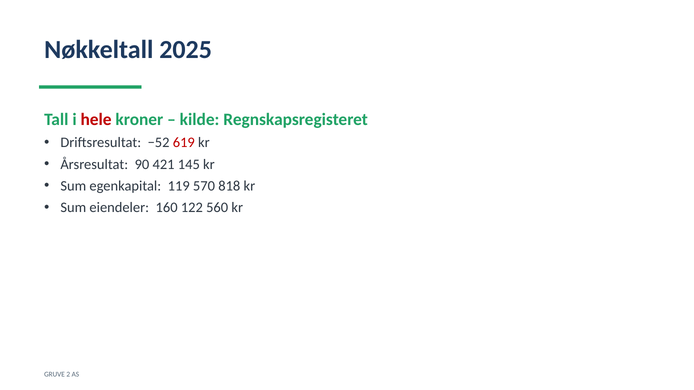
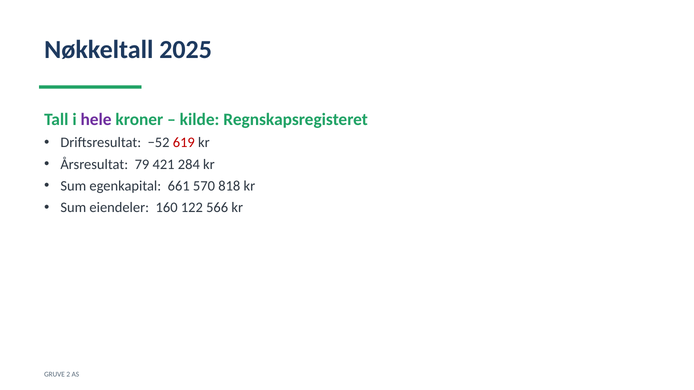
hele colour: red -> purple (96, 119)
90: 90 -> 79 (142, 164)
145: 145 -> 284 (189, 164)
119: 119 -> 661 (179, 186)
560: 560 -> 566 (217, 208)
